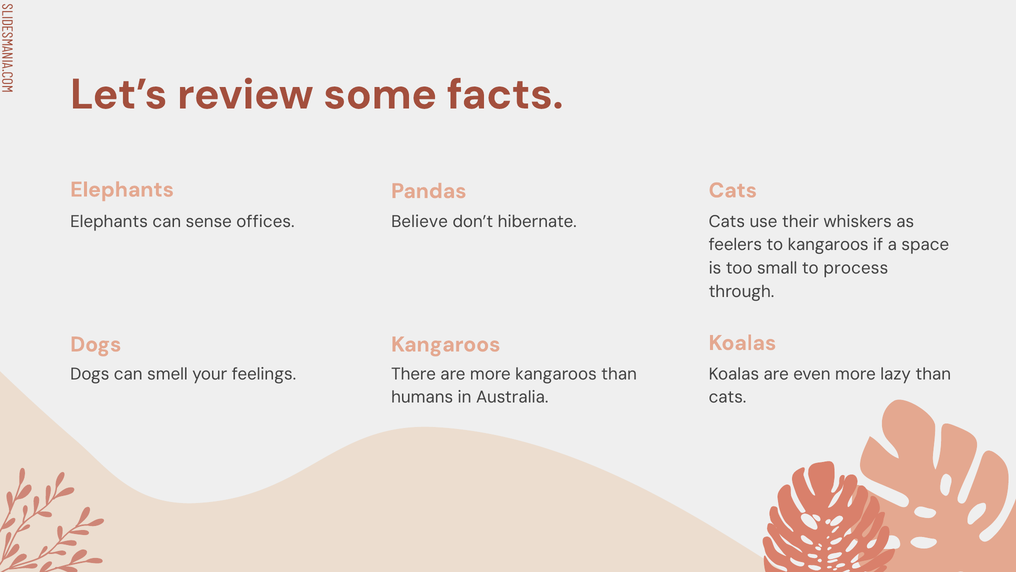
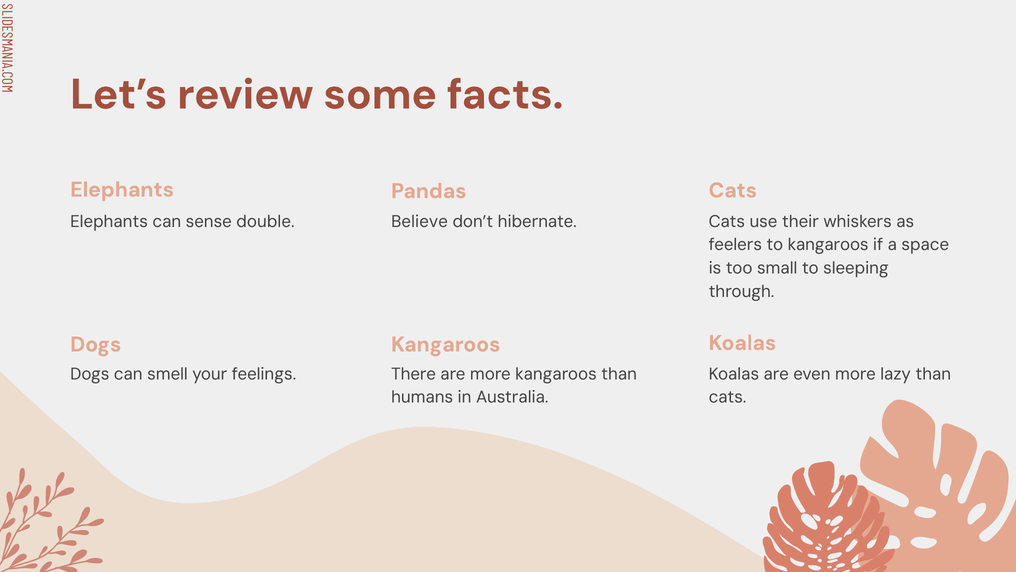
offices: offices -> double (265, 221)
process: process -> sleeping (856, 268)
